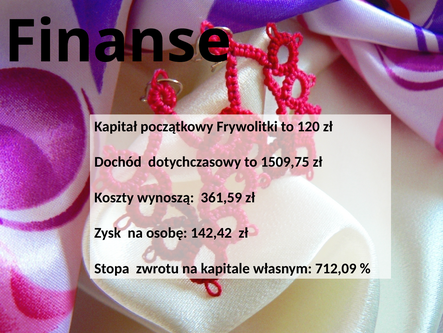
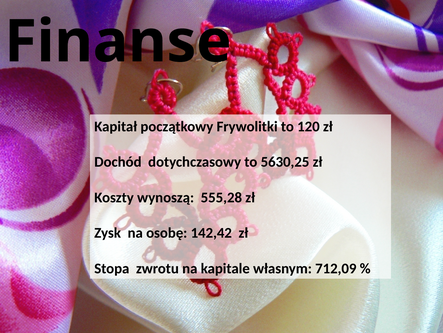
1509,75: 1509,75 -> 5630,25 (285, 162)
361,59: 361,59 -> 555,28 (221, 197)
